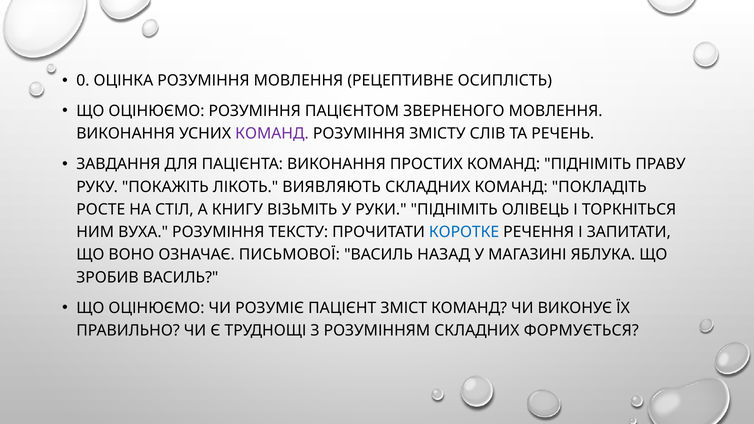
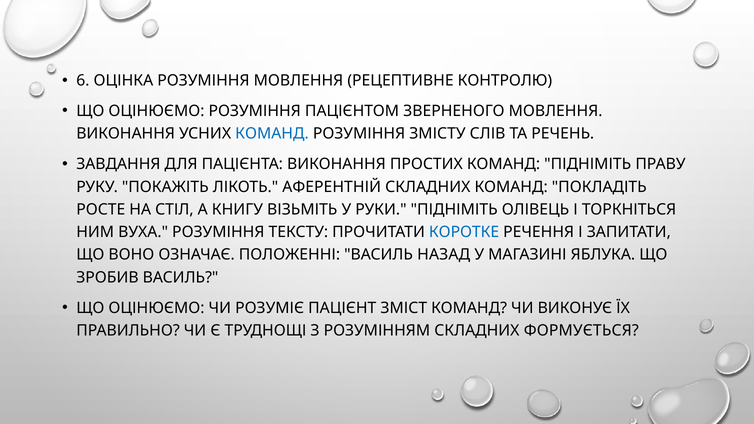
0: 0 -> 6 (83, 81)
ОСИПЛІСТЬ: ОСИПЛІСТЬ -> КОНТРОЛЮ (505, 81)
КОМАНД colour: purple -> blue (272, 134)
ВИЯВЛЯЮТЬ: ВИЯВЛЯЮТЬ -> АФЕРЕНТНІЙ (332, 187)
ПИСЬМОВОЇ: ПИСЬМОВОЇ -> ПОЛОЖЕННІ (289, 255)
